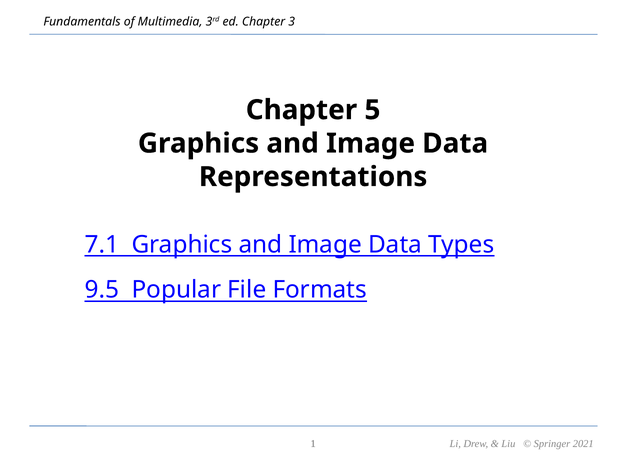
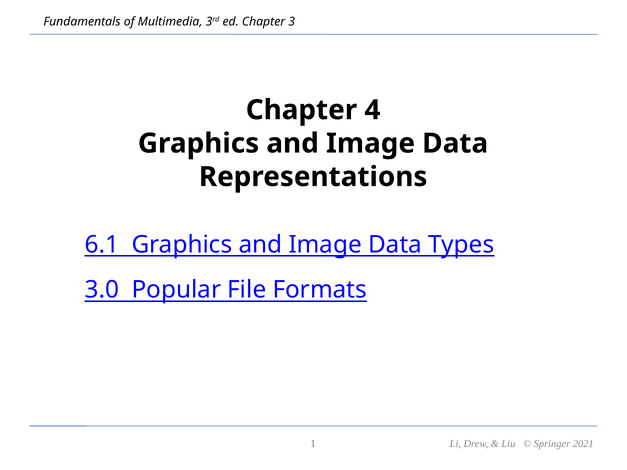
5: 5 -> 4 (372, 110)
7.1: 7.1 -> 6.1 (102, 245)
9.5: 9.5 -> 3.0 (102, 290)
